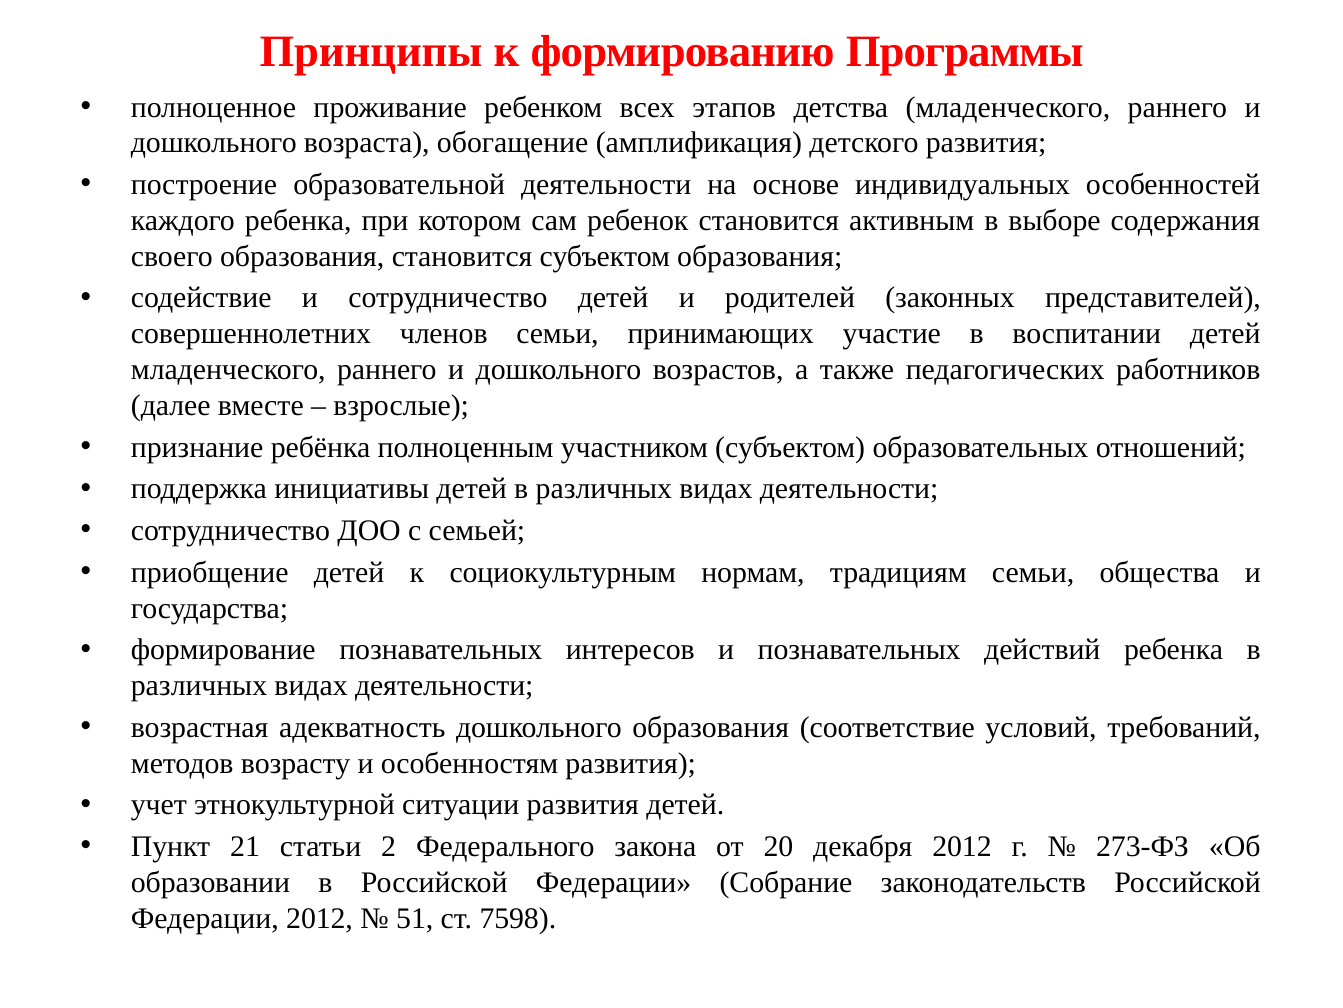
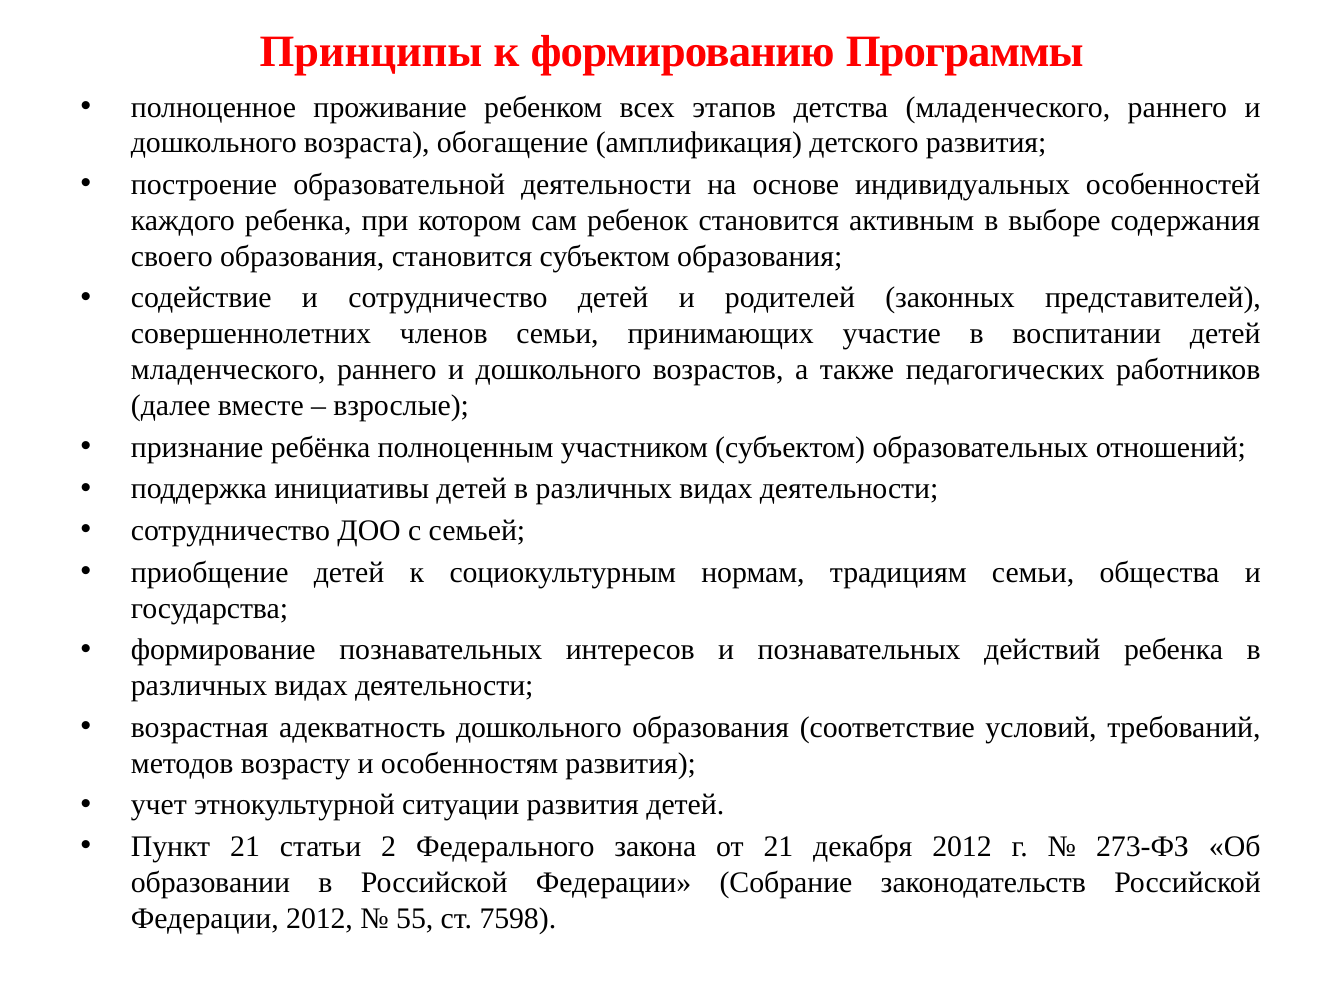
от 20: 20 -> 21 (778, 846)
51: 51 -> 55 (415, 918)
